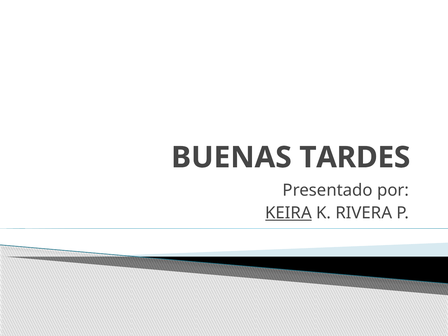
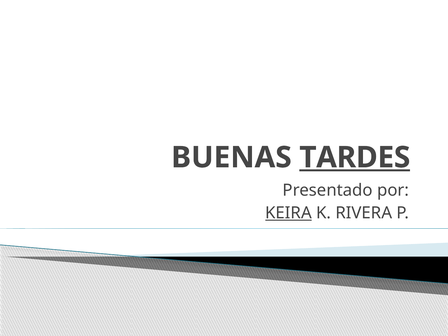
TARDES underline: none -> present (355, 157)
